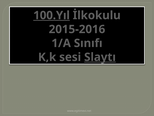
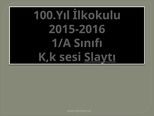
100.Yıl underline: present -> none (52, 15)
